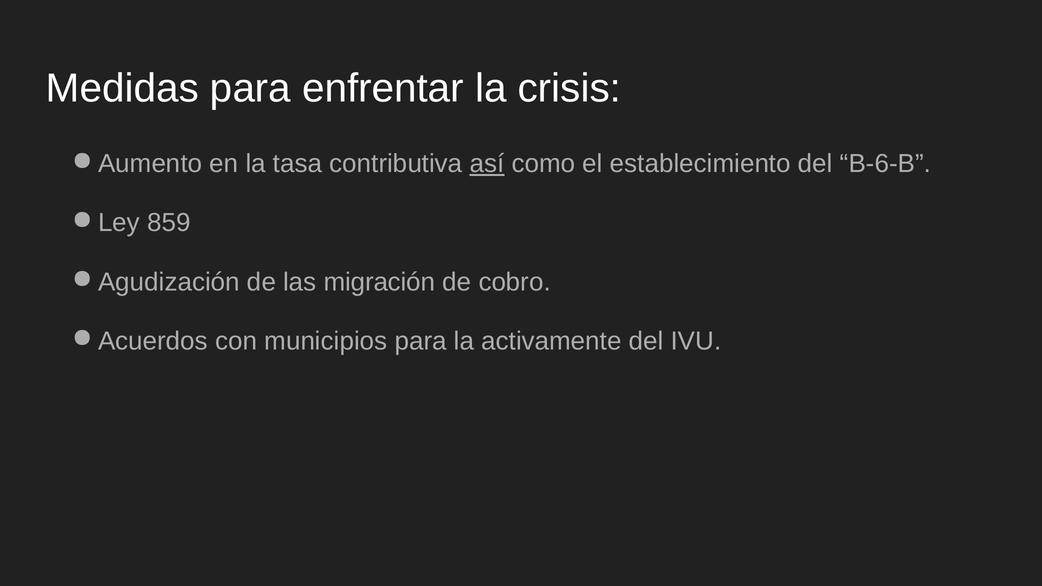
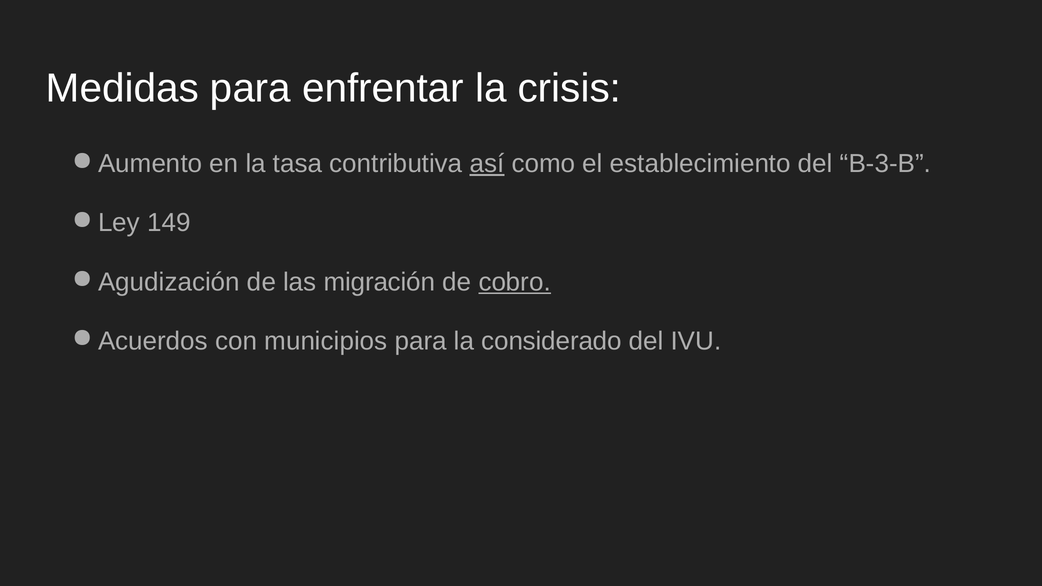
B-6-B: B-6-B -> B-3-B (885, 164)
859: 859 -> 149 (169, 223)
cobro underline: none -> present (515, 282)
activamente: activamente -> considerado (552, 341)
